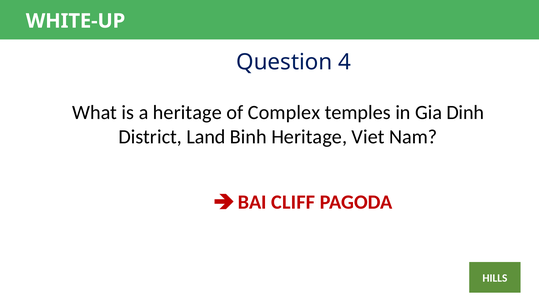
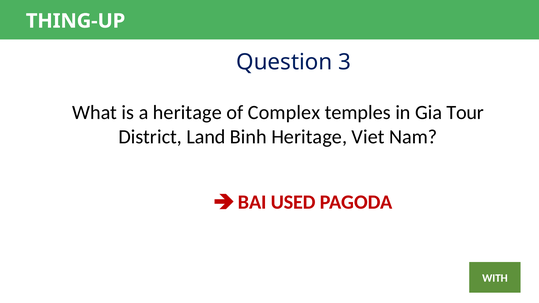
WHITE-UP: WHITE-UP -> THING-UP (76, 21)
4: 4 -> 3 (345, 62)
Dinh: Dinh -> Tour (465, 113)
CLIFF: CLIFF -> USED (293, 202)
HILLS: HILLS -> WITH (495, 278)
